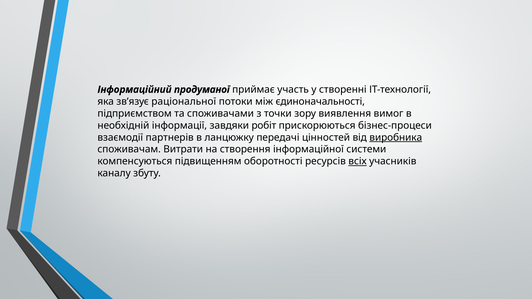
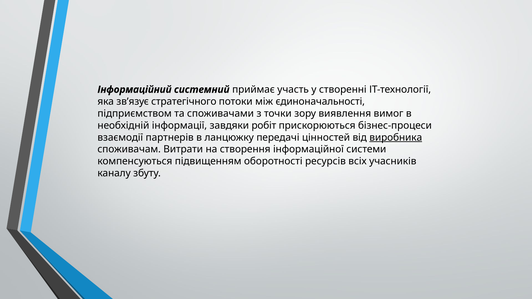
продуманої: продуманої -> системний (202, 90)
раціональної: раціональної -> стратегічного (184, 102)
всіх underline: present -> none (357, 161)
